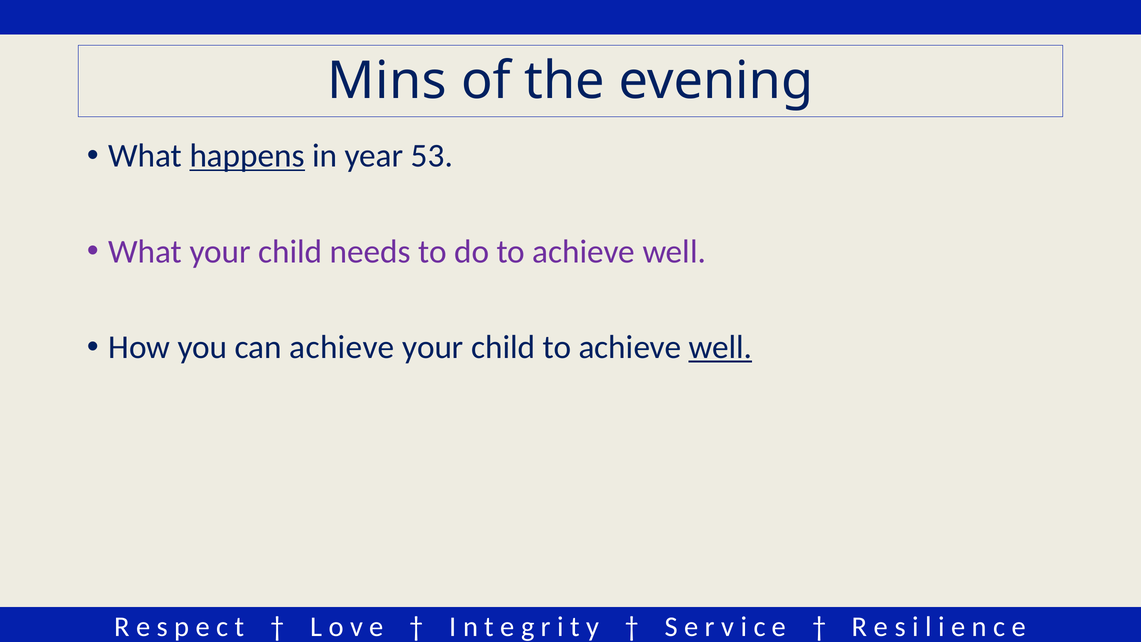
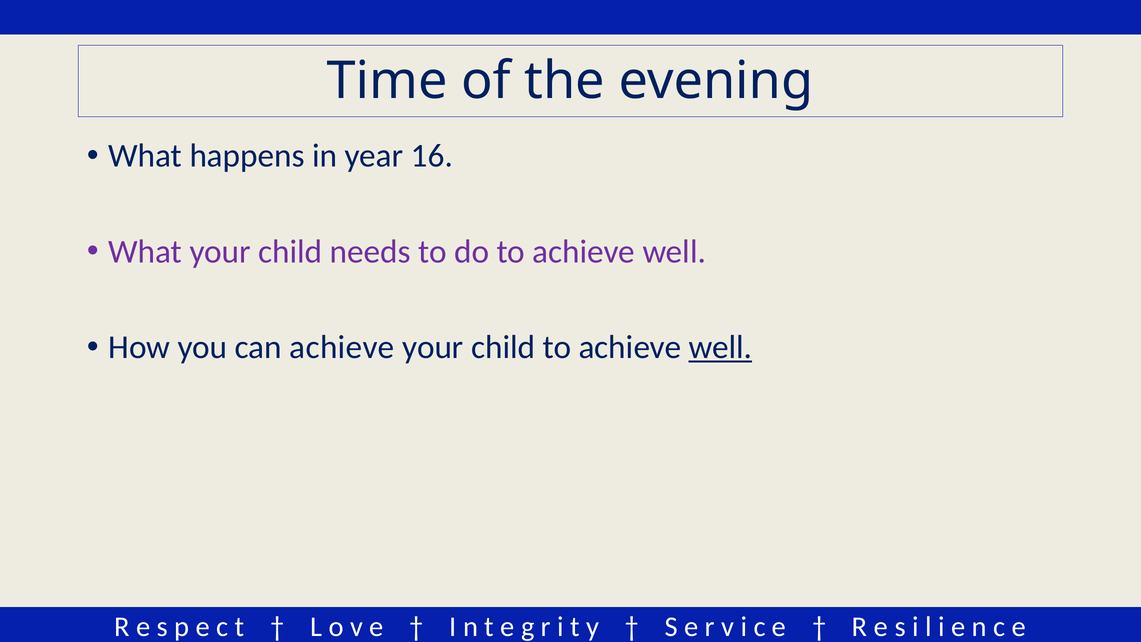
Mins: Mins -> Time (387, 81)
happens underline: present -> none (247, 156)
53: 53 -> 16 (432, 156)
